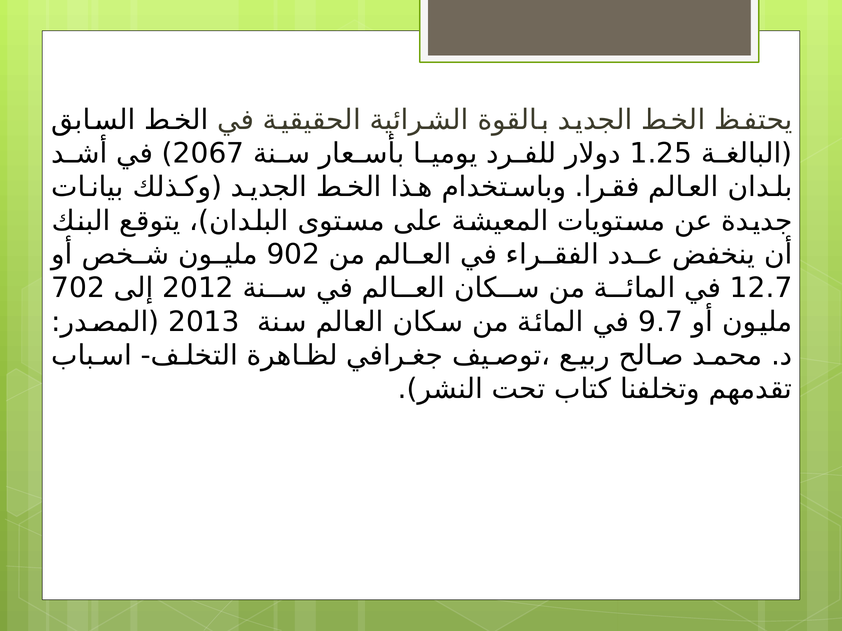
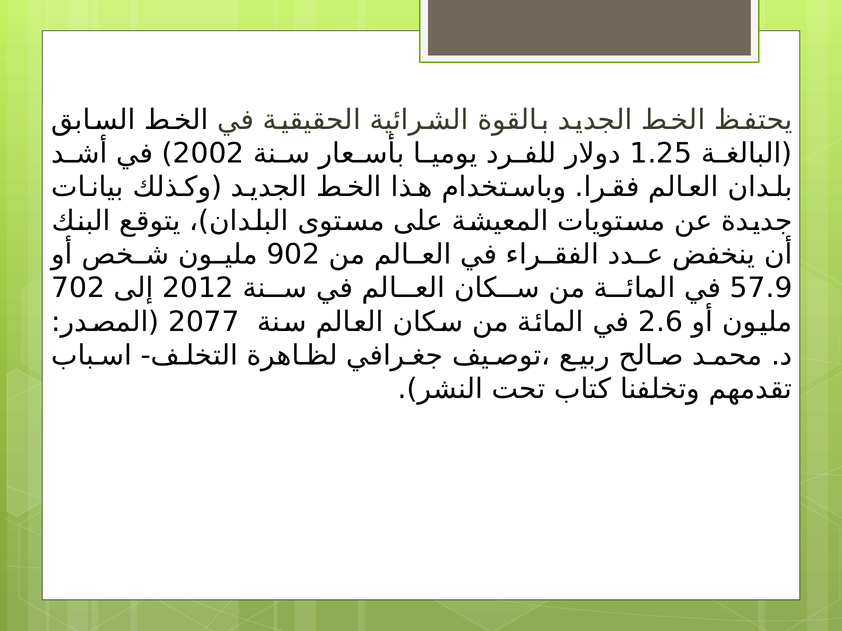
2067: 2067 -> 2002 (209, 154)
12.7: 12.7 -> 57.9 (761, 288)
2013: 2013 -> 2077 (204, 322)
9.7: 9.7 -> 2.6 (661, 322)
